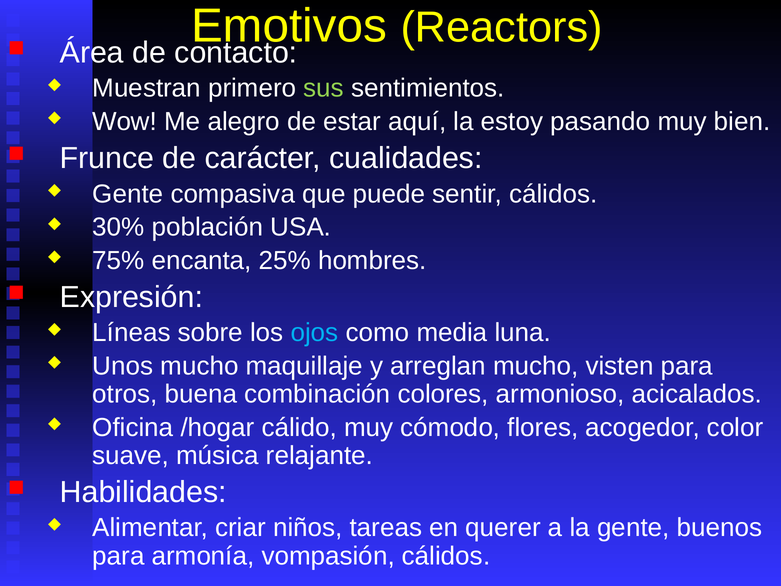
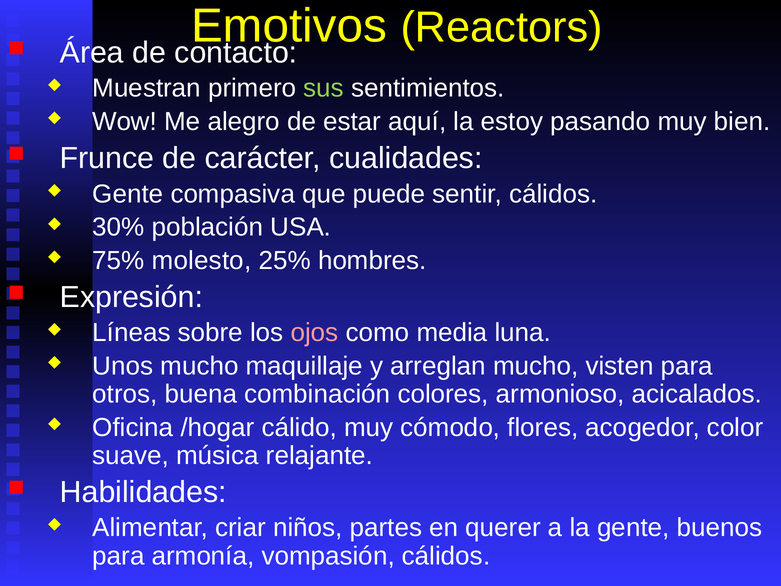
encanta: encanta -> molesto (201, 260)
ojos colour: light blue -> pink (314, 333)
tareas: tareas -> partes (386, 528)
